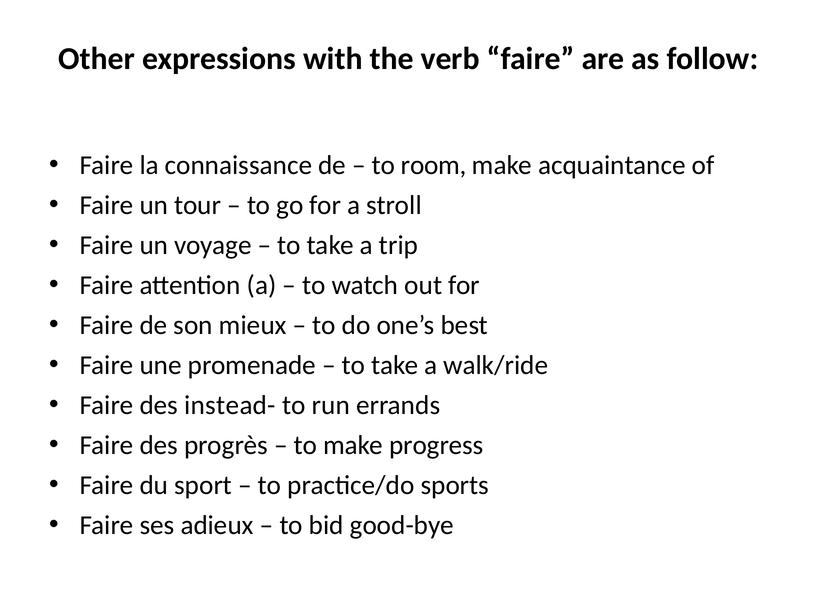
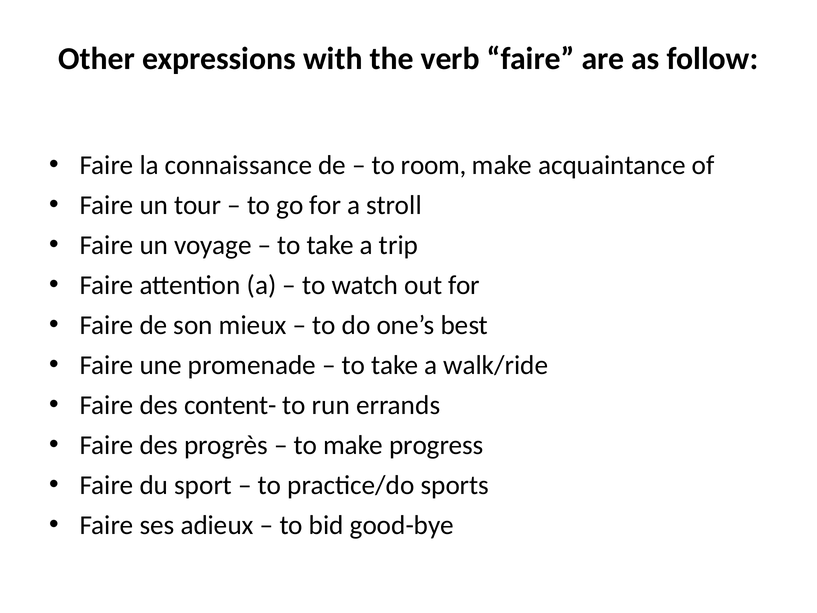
instead-: instead- -> content- (230, 405)
